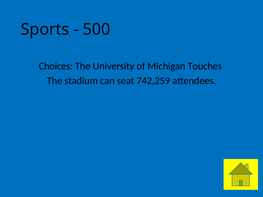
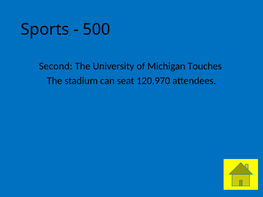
Choices: Choices -> Second (56, 66)
742,259: 742,259 -> 120,970 (153, 81)
